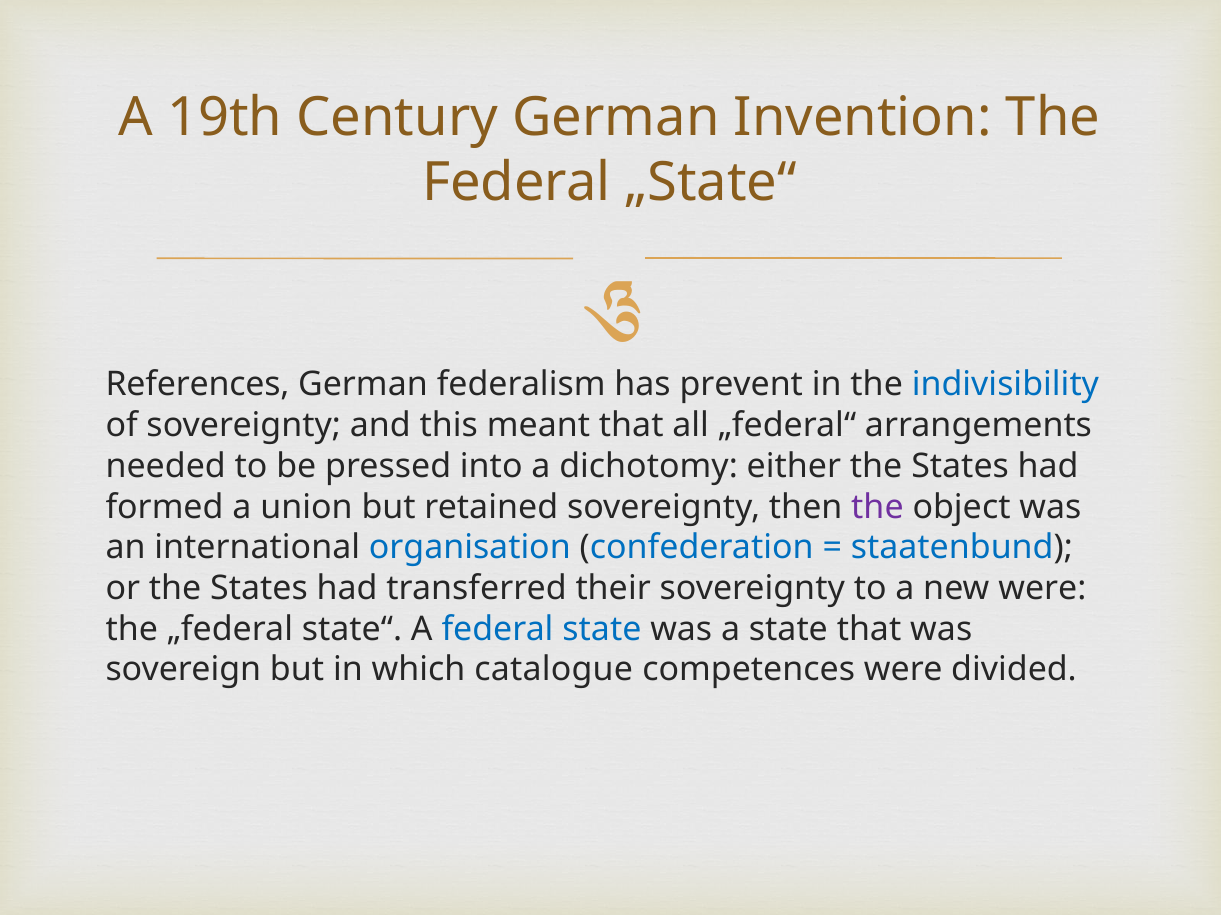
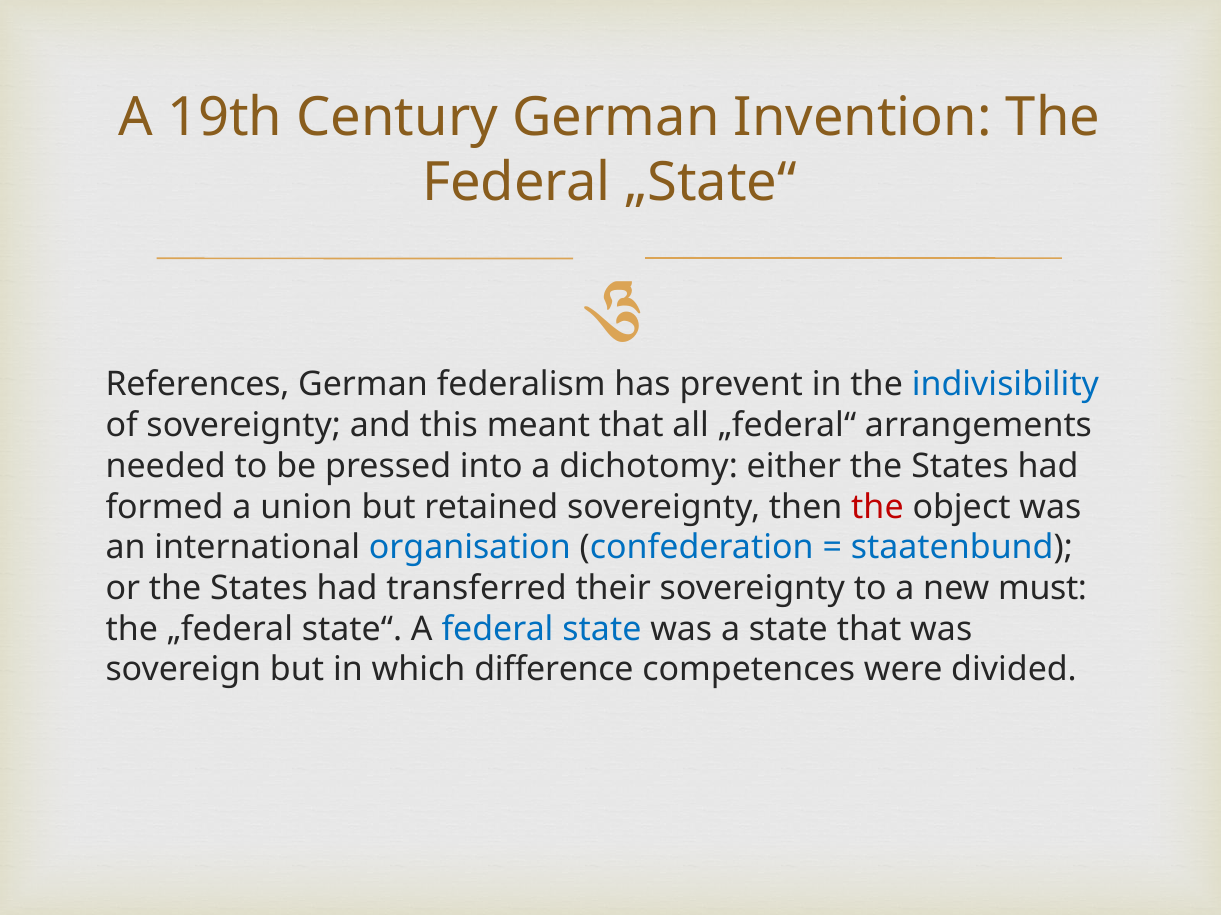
the colour: purple -> red (877, 507)
new were: were -> must (1043, 589)
catalogue: catalogue -> difference (554, 670)
